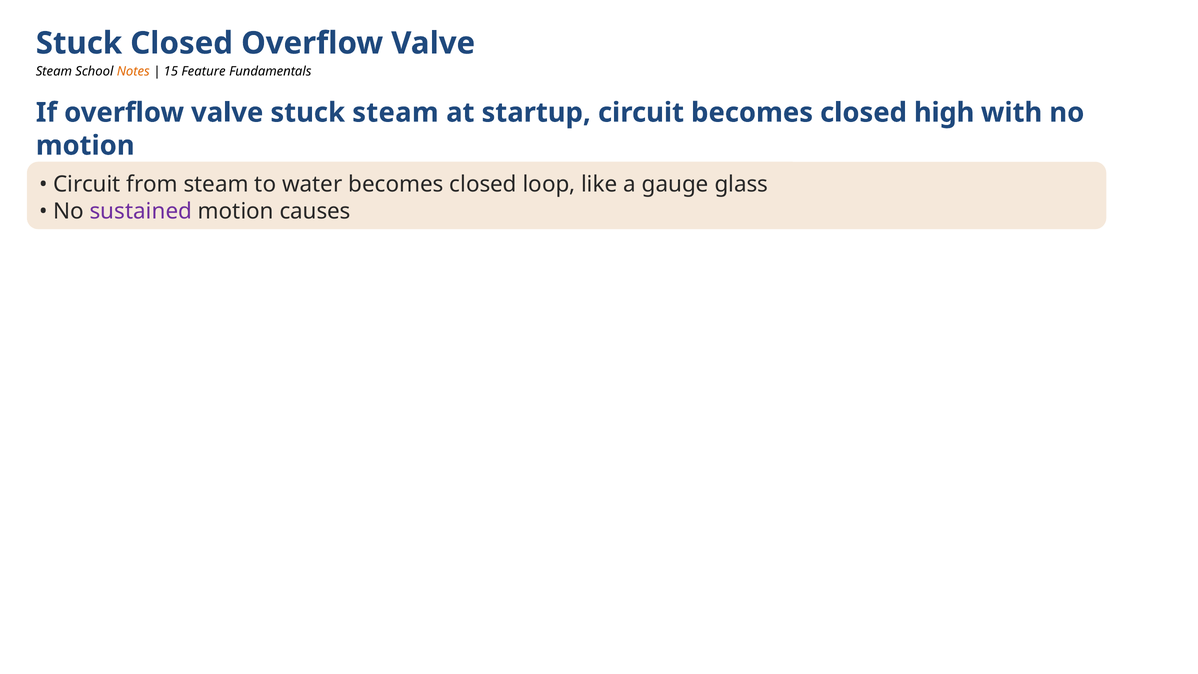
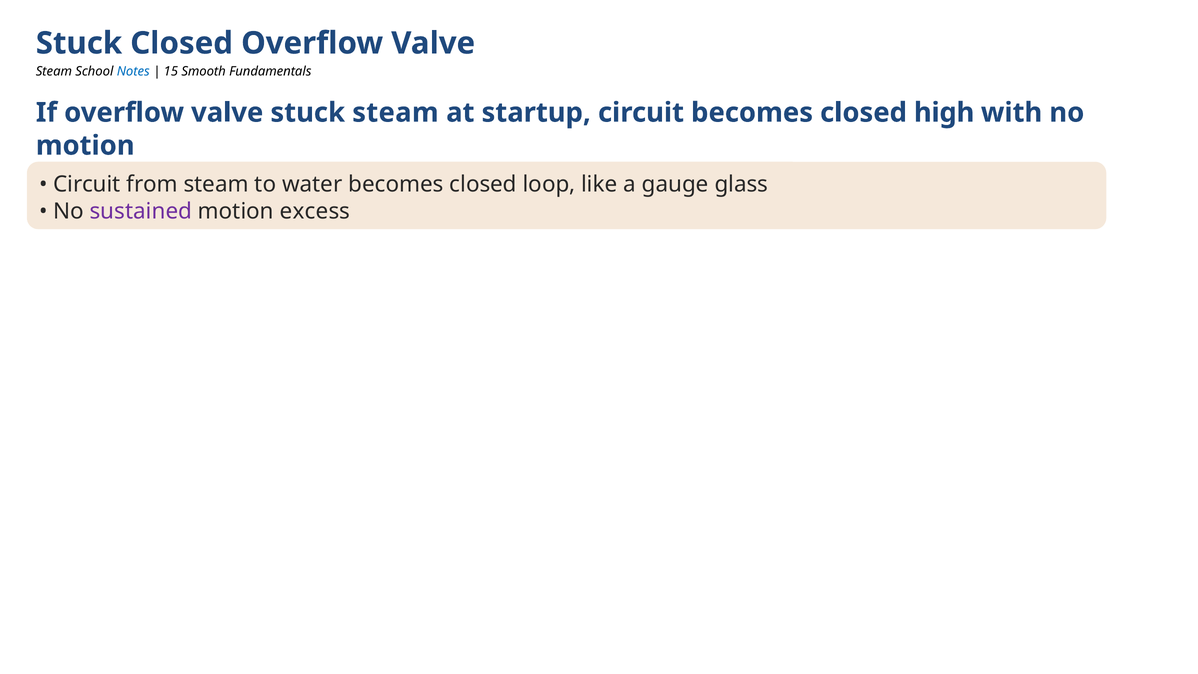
Notes colour: orange -> blue (133, 72)
Feature: Feature -> Smooth (204, 72)
causes: causes -> excess (315, 212)
